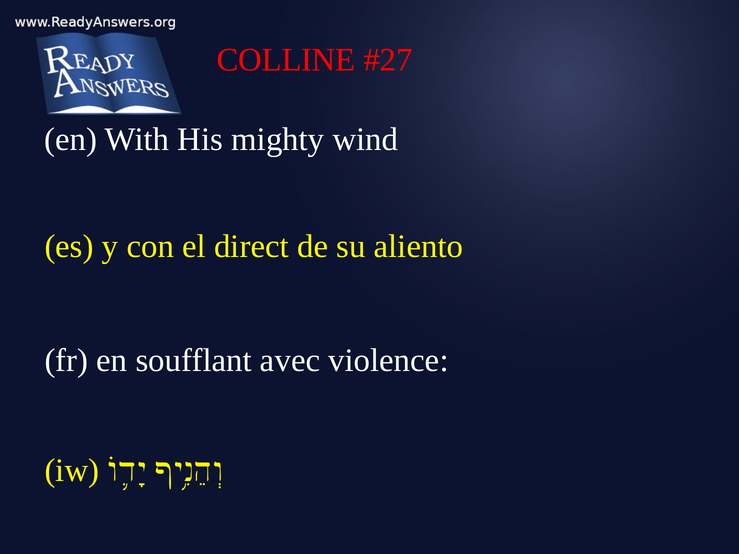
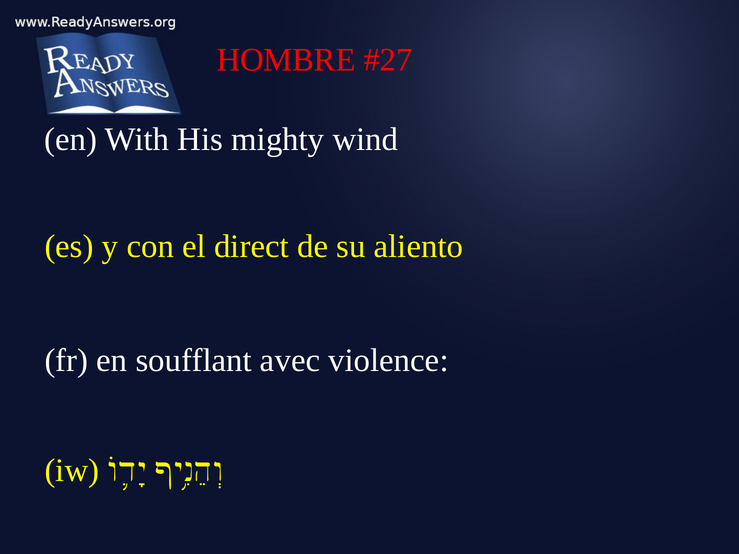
COLLINE: COLLINE -> HOMBRE (286, 60)
